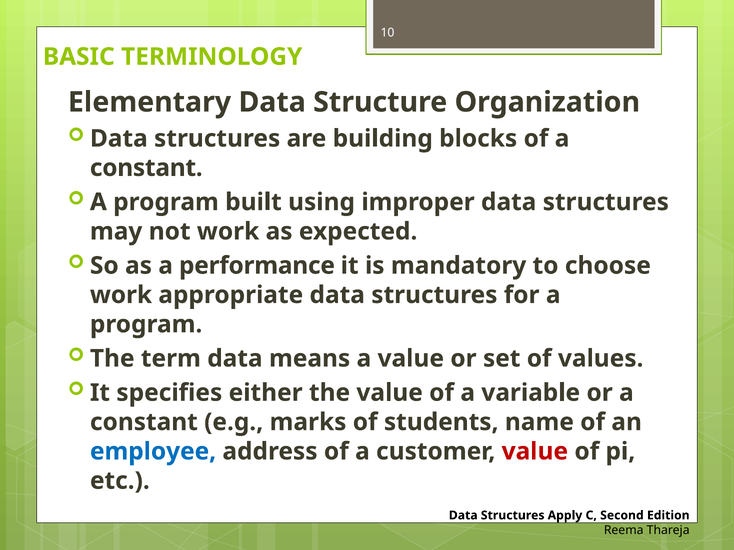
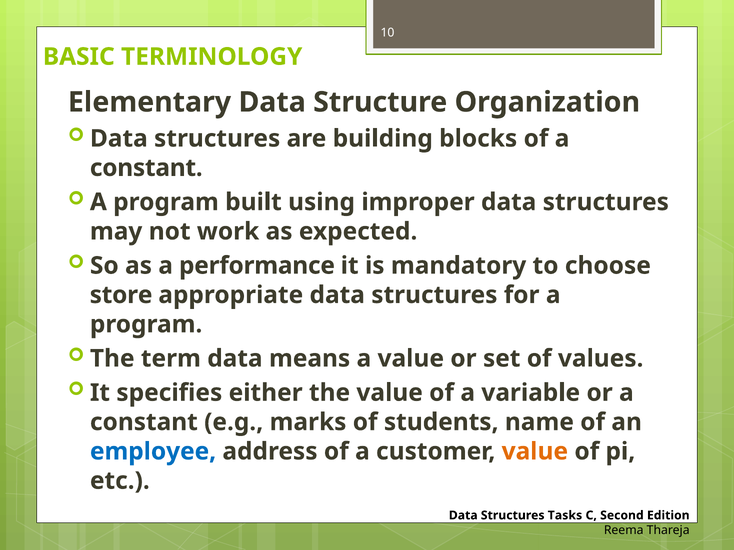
work: work -> store (121, 295)
value colour: red -> orange (535, 452)
Apply: Apply -> Tasks (565, 516)
